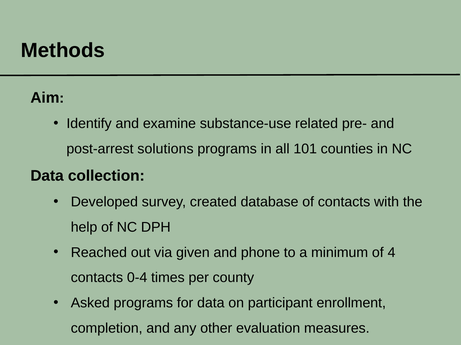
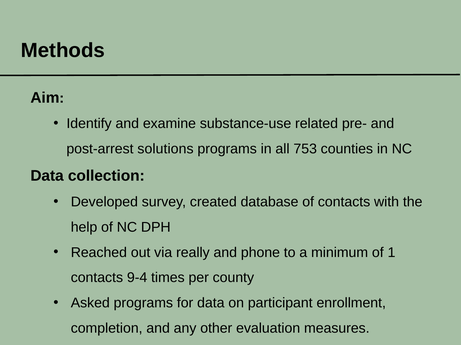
101: 101 -> 753 (305, 149)
given: given -> really (193, 253)
4: 4 -> 1 (392, 253)
0-4: 0-4 -> 9-4 (137, 278)
